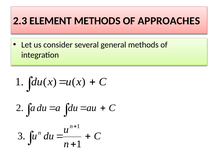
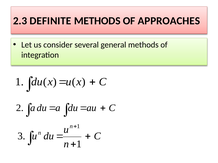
ELEMENT: ELEMENT -> DEFINITE (50, 21)
